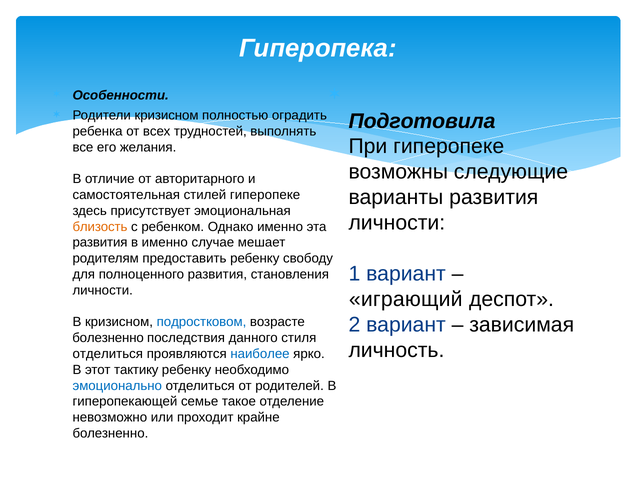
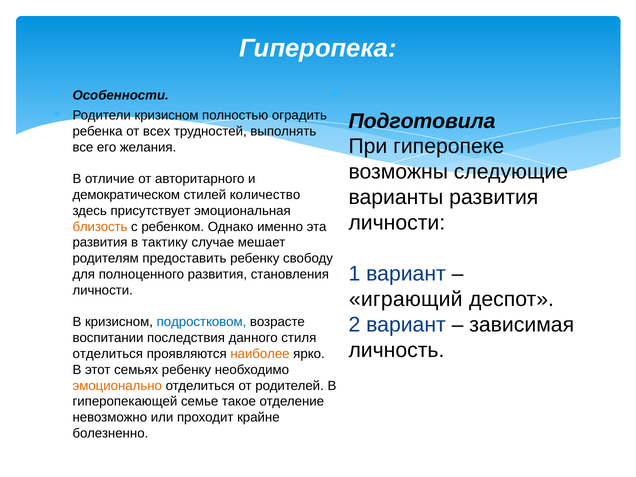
самостоятельная: самостоятельная -> демократическом (126, 195)
стилей гиперопеке: гиперопеке -> количество (265, 195)
в именно: именно -> тактику (165, 243)
болезненно: болезненно -> воспитании (108, 338)
наиболее colour: blue -> orange (260, 354)
тактику: тактику -> семьях (136, 370)
эмоционально colour: blue -> orange (117, 386)
